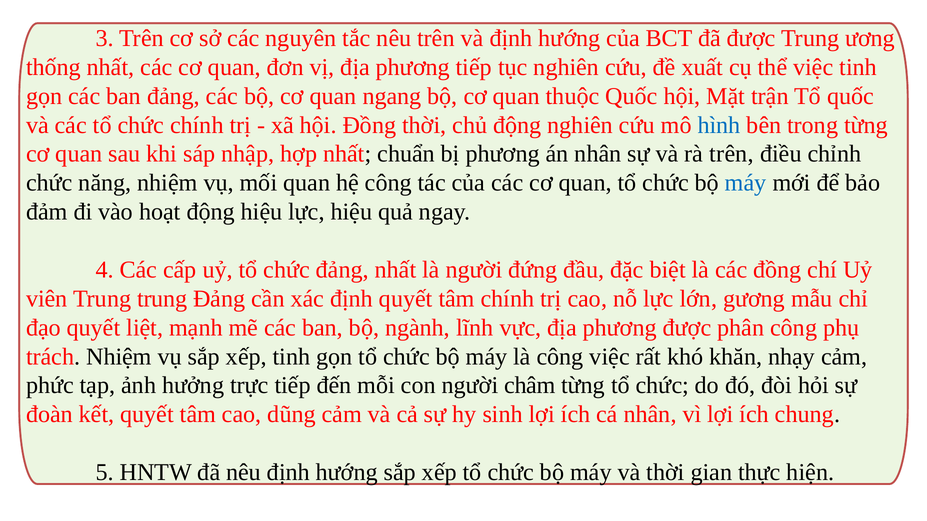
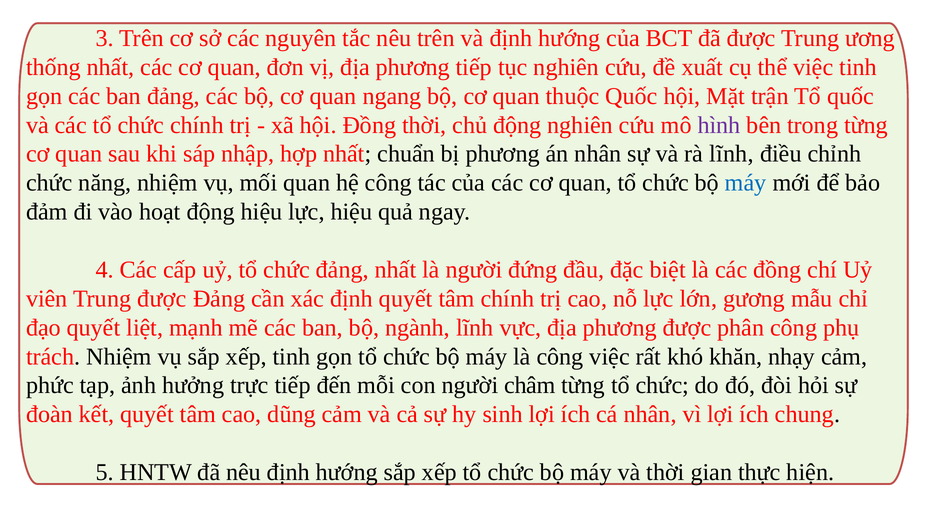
hình colour: blue -> purple (719, 125)
rà trên: trên -> lĩnh (732, 154)
Trung trung: trung -> được (162, 299)
